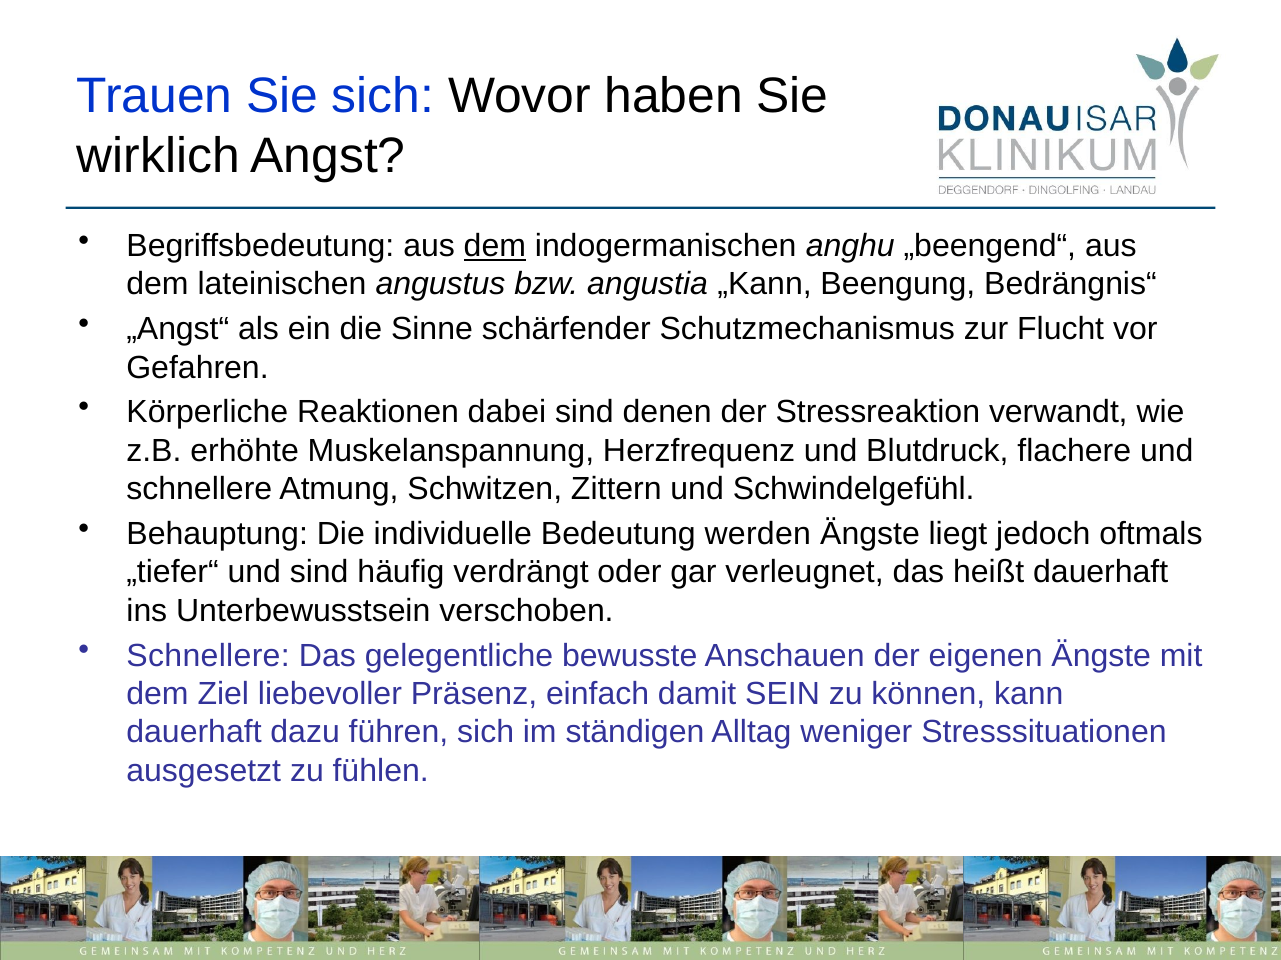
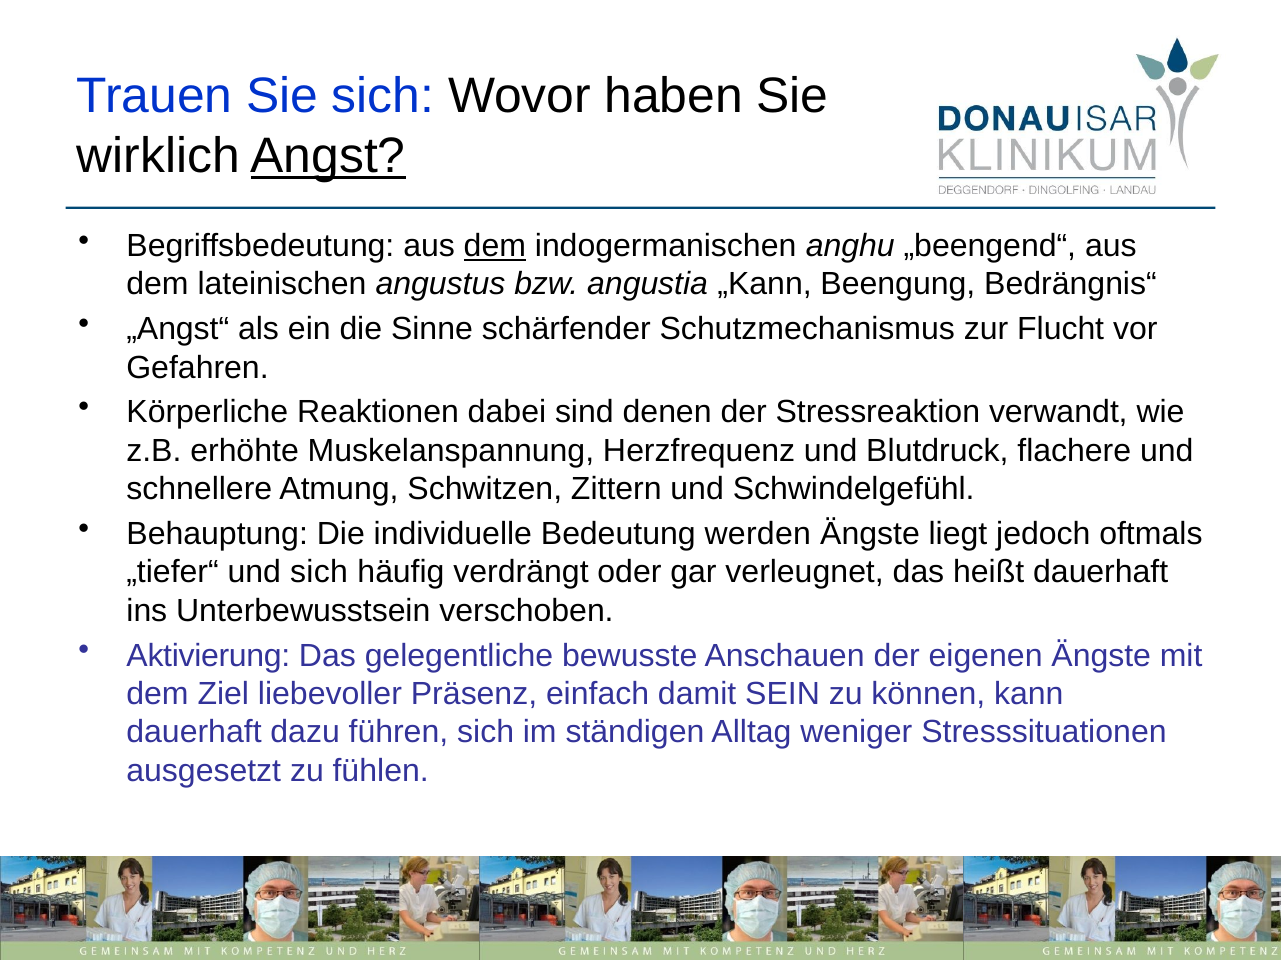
Angst underline: none -> present (328, 156)
und sind: sind -> sich (319, 573)
Schnellere: Schnellere -> Aktivierung (208, 656)
